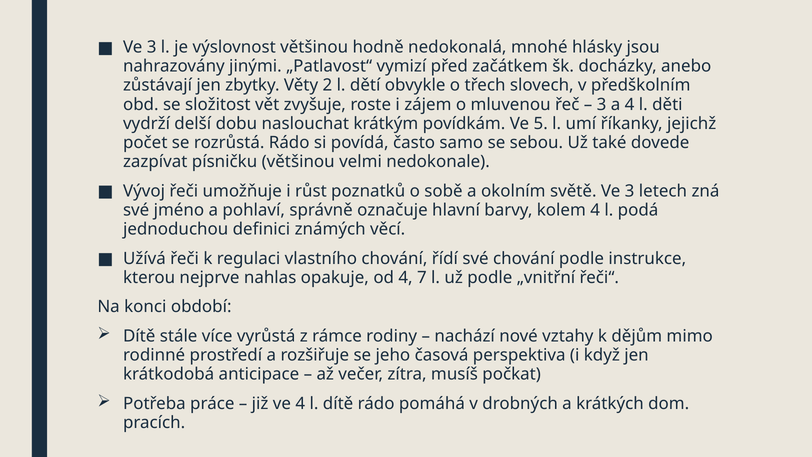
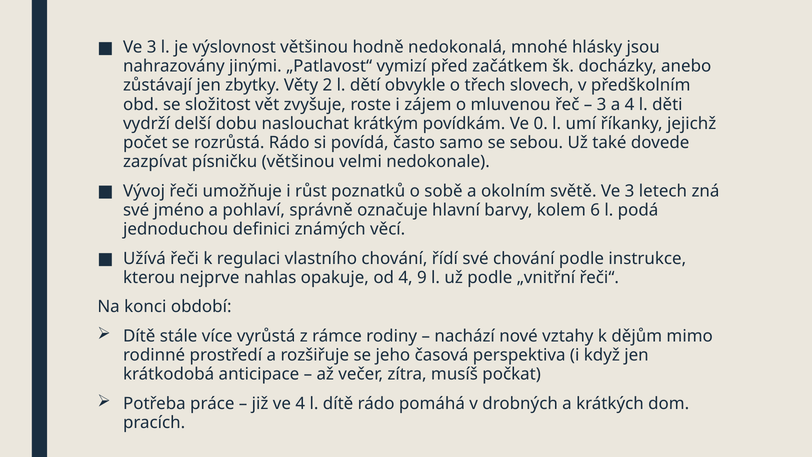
5: 5 -> 0 (541, 124)
kolem 4: 4 -> 6 (595, 210)
7: 7 -> 9 (422, 277)
